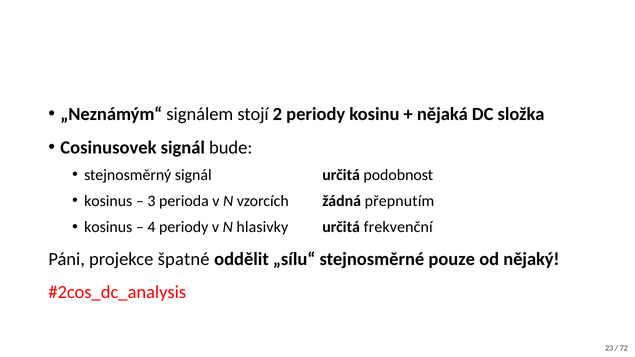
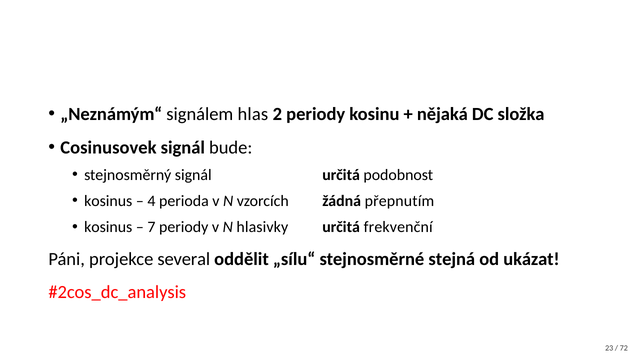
stojí: stojí -> hlas (253, 114)
3: 3 -> 4 (151, 201)
4: 4 -> 7 (151, 227)
špatné: špatné -> several (184, 259)
pouze: pouze -> stejná (452, 259)
nějaký: nějaký -> ukázat (531, 259)
